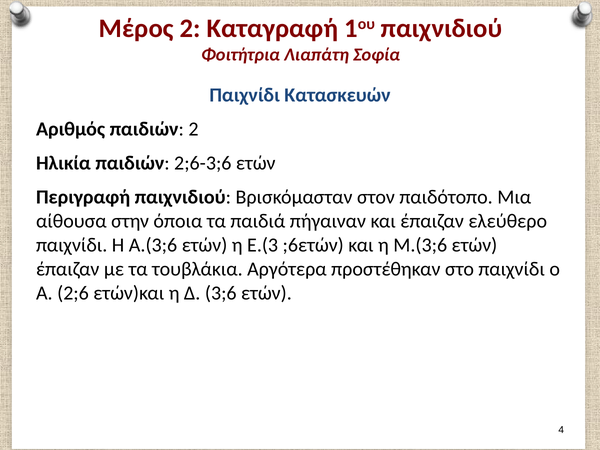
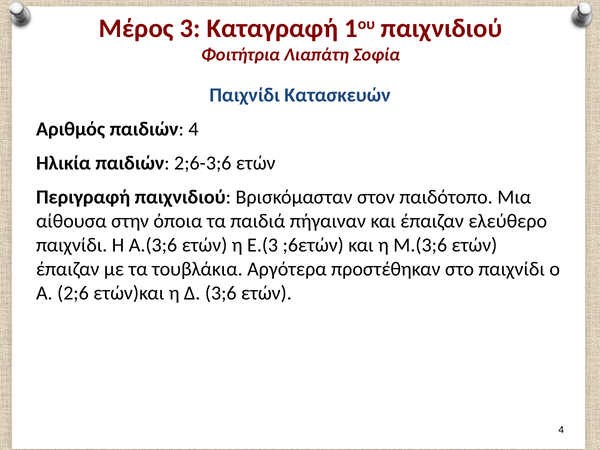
Μέρος 2: 2 -> 3 (190, 28)
παιδιών 2: 2 -> 4 (193, 129)
